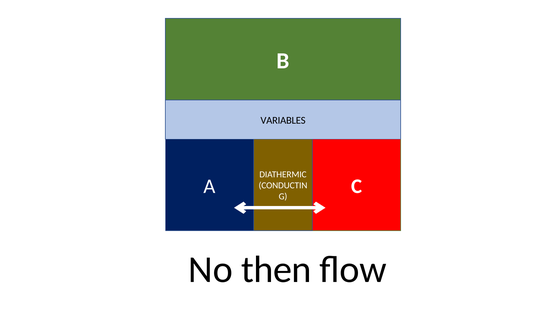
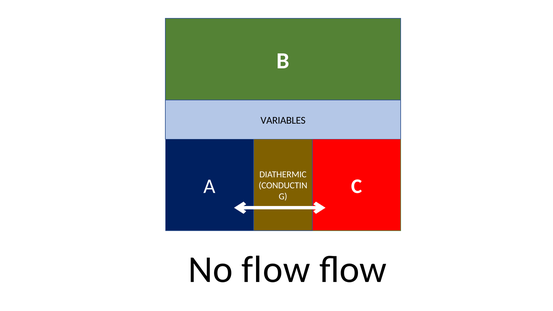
No then: then -> flow (276, 270)
